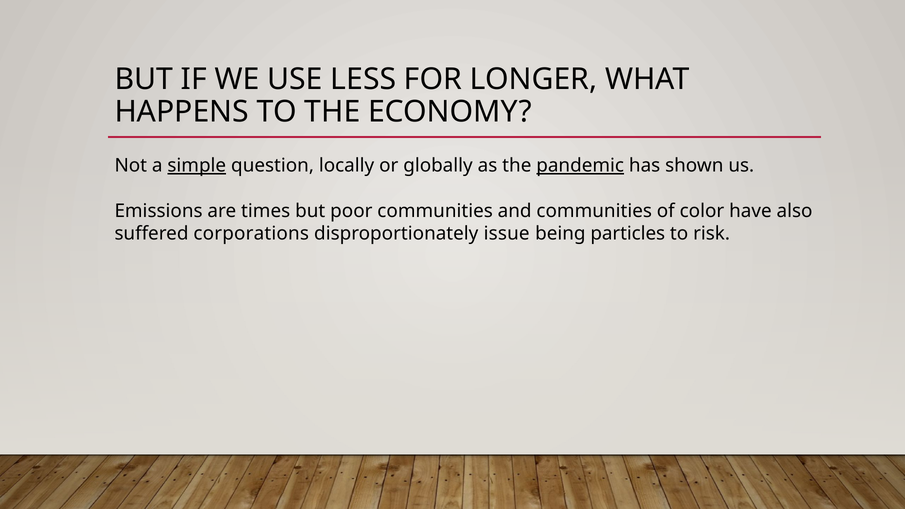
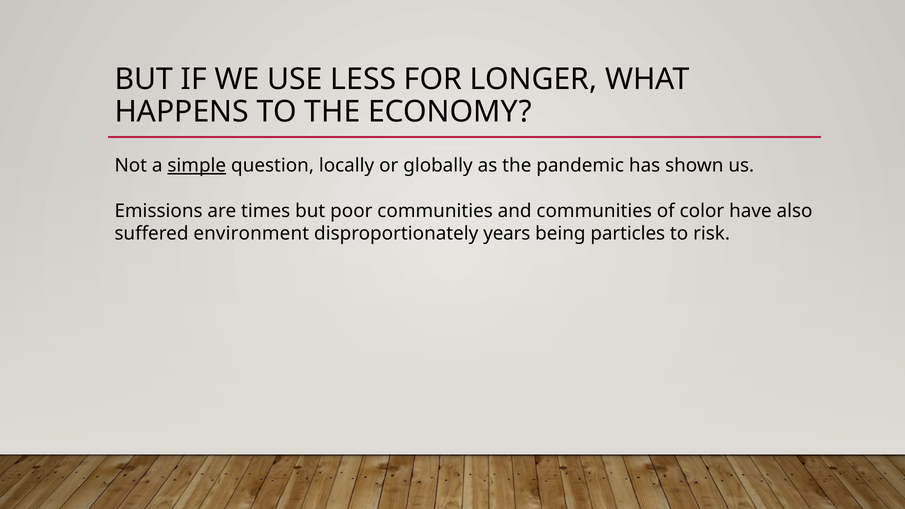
pandemic underline: present -> none (580, 166)
corporations: corporations -> environment (251, 234)
issue: issue -> years (507, 234)
